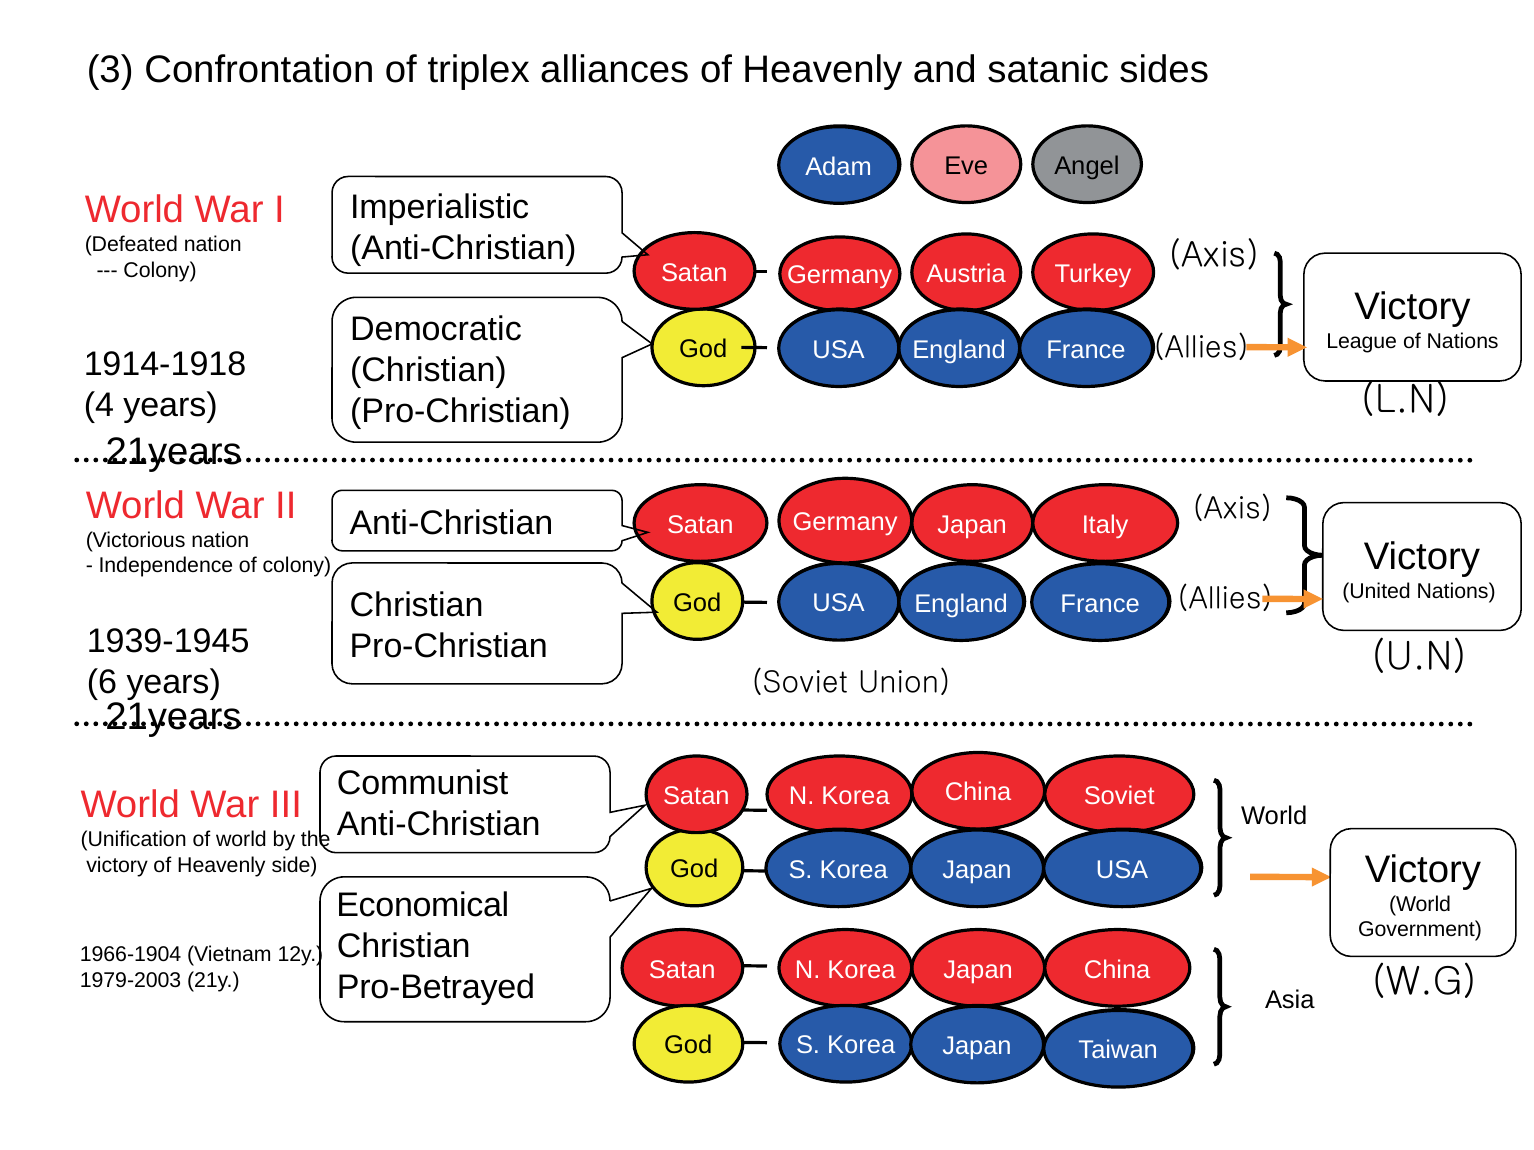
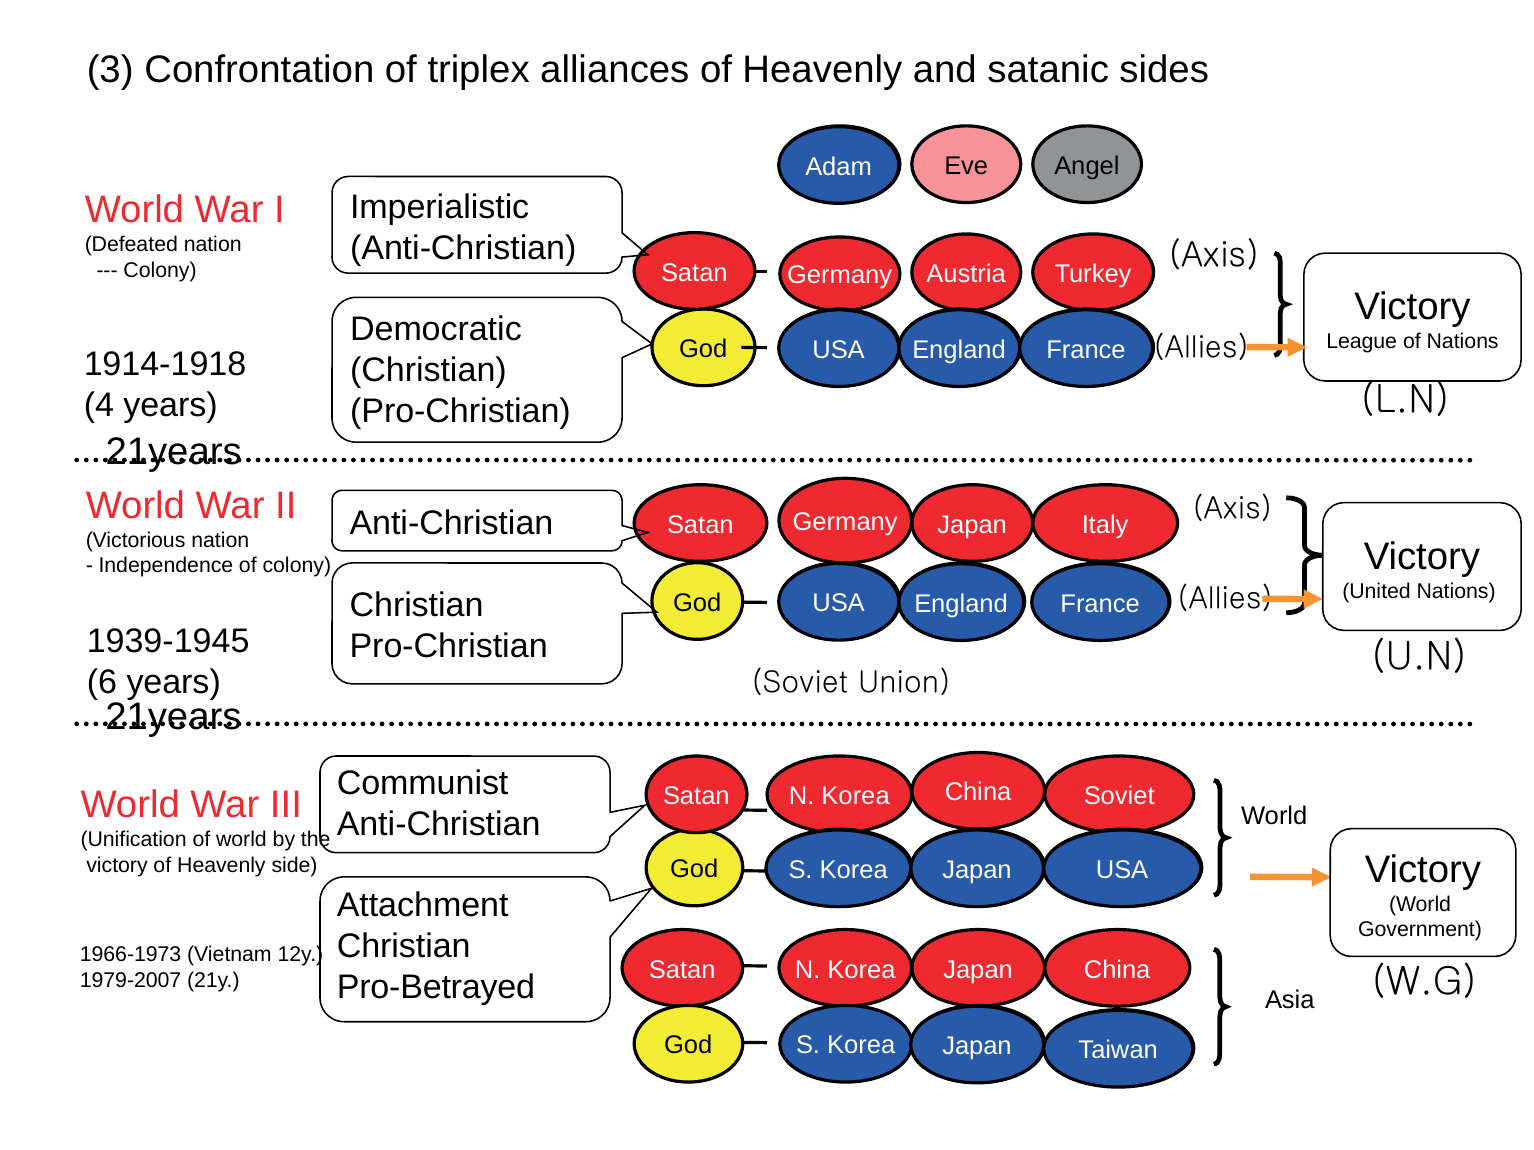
Economical: Economical -> Attachment (423, 906)
1966-1904: 1966-1904 -> 1966-1973 (131, 955)
1979-2003: 1979-2003 -> 1979-2007 (131, 981)
